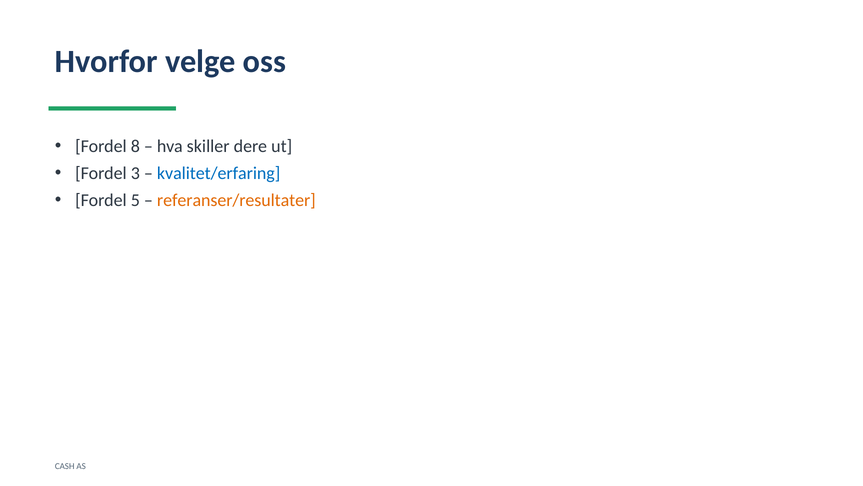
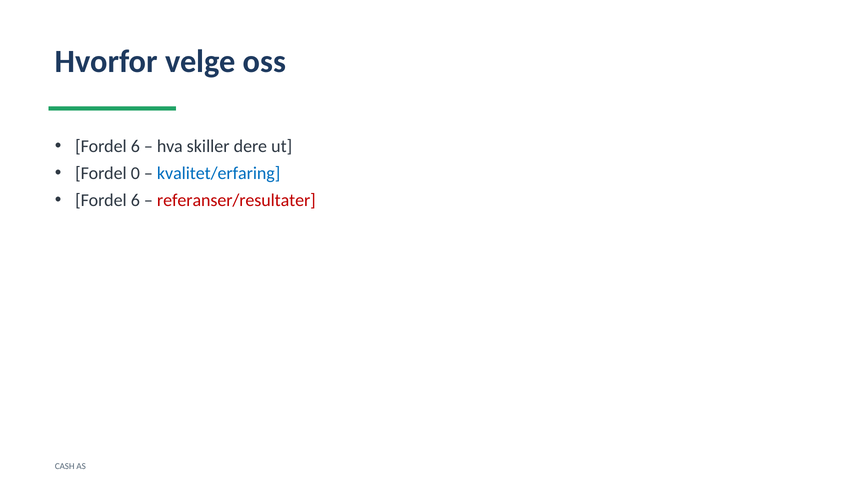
8: 8 -> 6 (135, 146)
3: 3 -> 0 (135, 173)
5: 5 -> 6 (135, 200)
referanser/resultater colour: orange -> red (236, 200)
